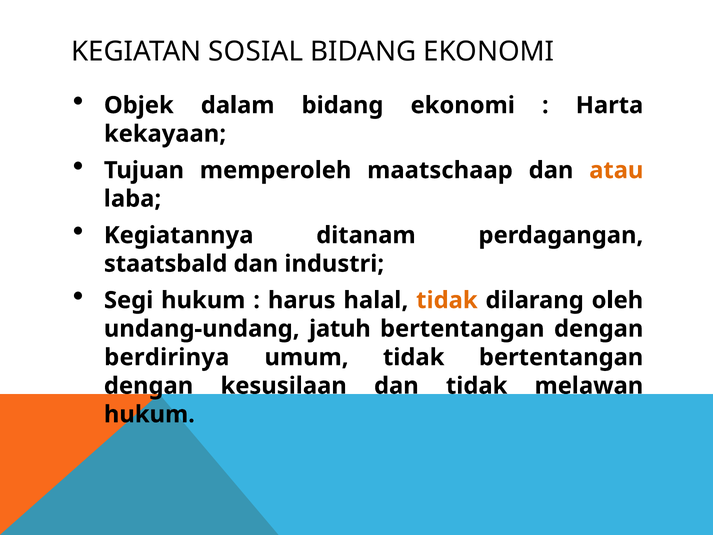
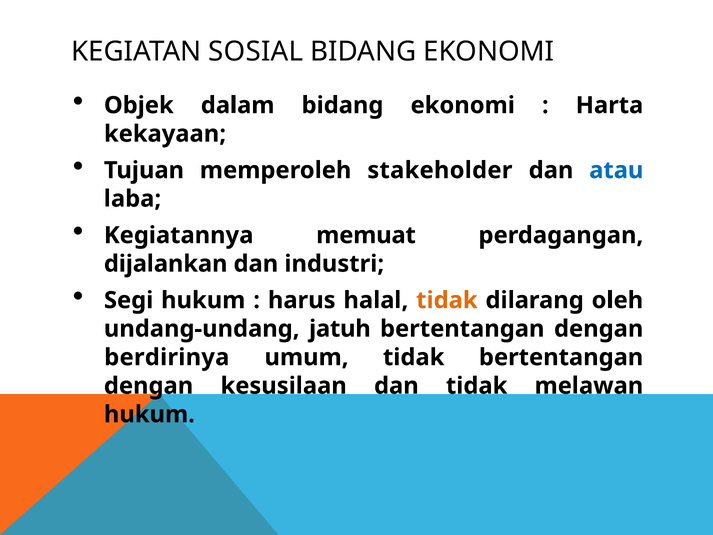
maatschaap: maatschaap -> stakeholder (440, 170)
atau colour: orange -> blue (616, 170)
ditanam: ditanam -> memuat (366, 235)
staatsbald: staatsbald -> dijalankan (166, 264)
